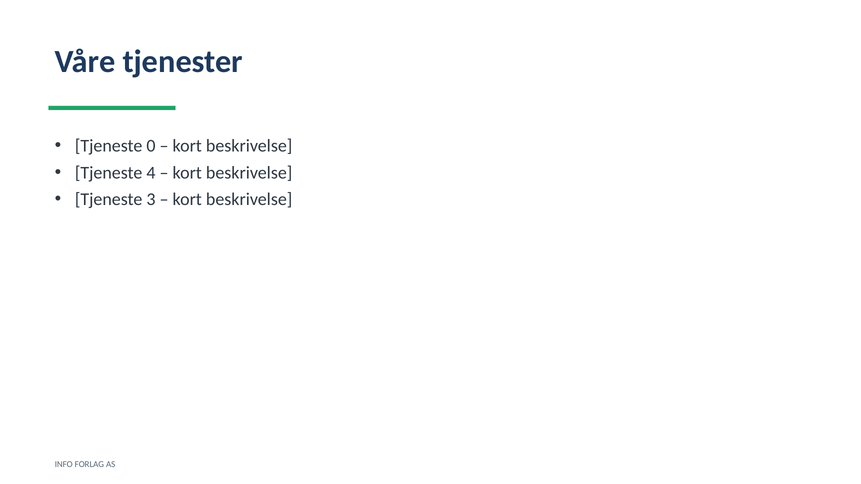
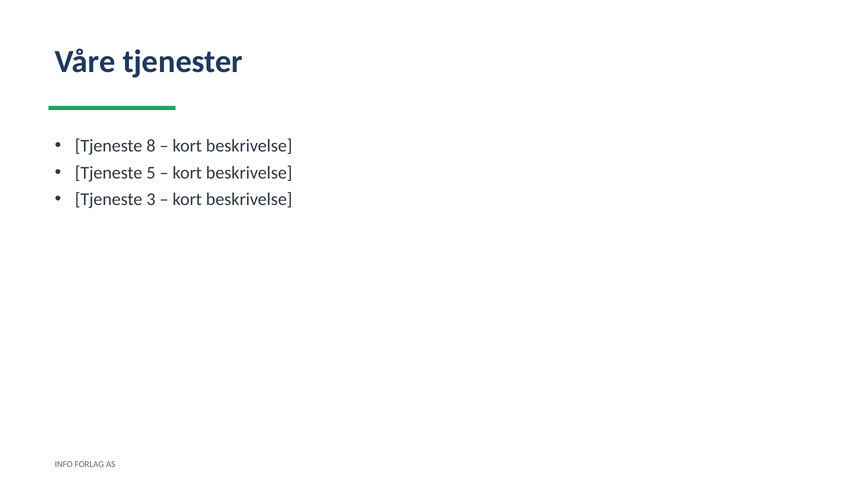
0: 0 -> 8 (151, 146)
4: 4 -> 5 (151, 173)
